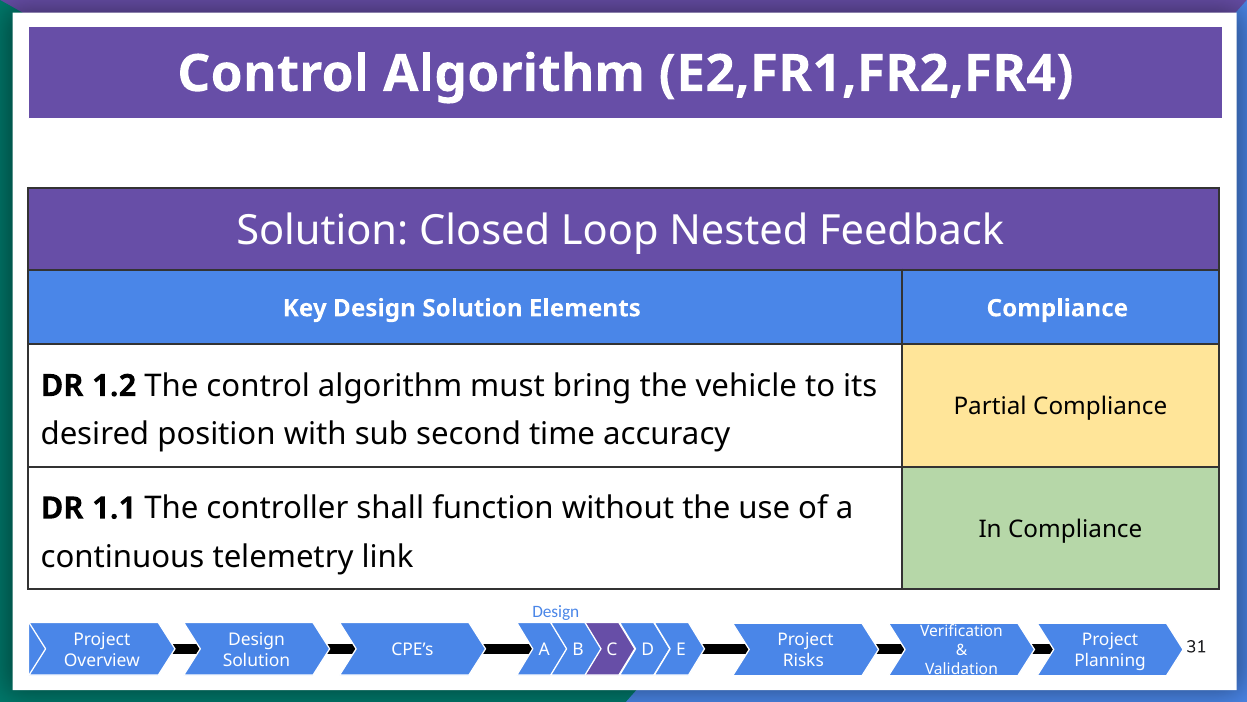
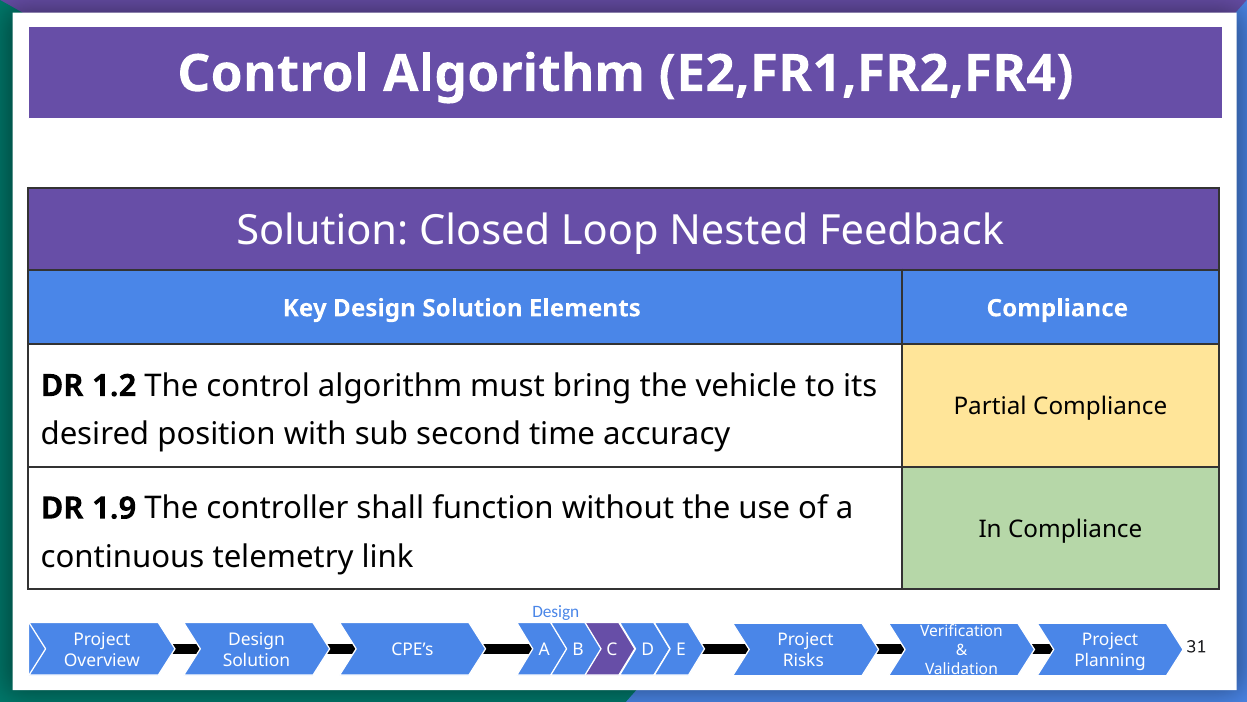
1.1: 1.1 -> 1.9 (114, 508)
